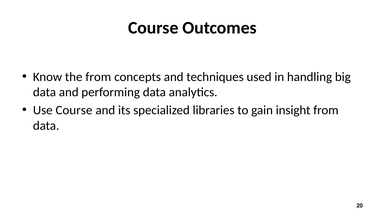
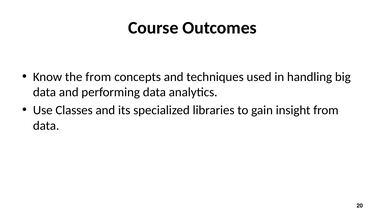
Use Course: Course -> Classes (74, 110)
